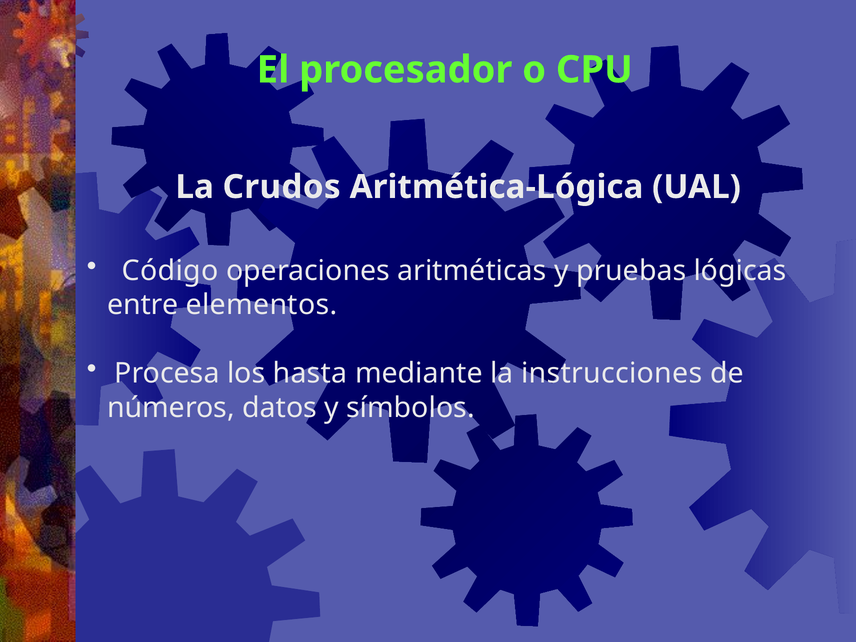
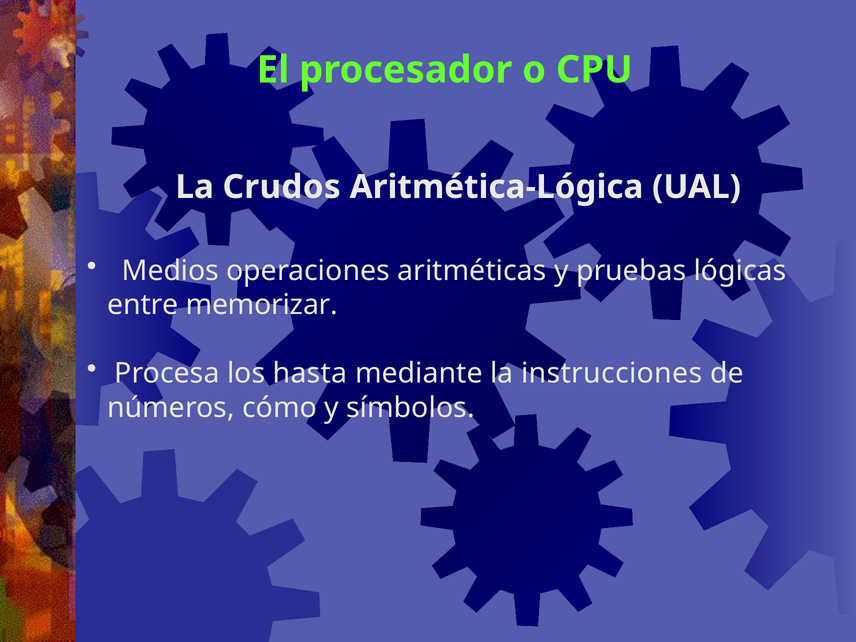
Código: Código -> Medios (170, 271)
elementos: elementos -> memorizar (262, 305)
datos: datos -> cómo (280, 408)
